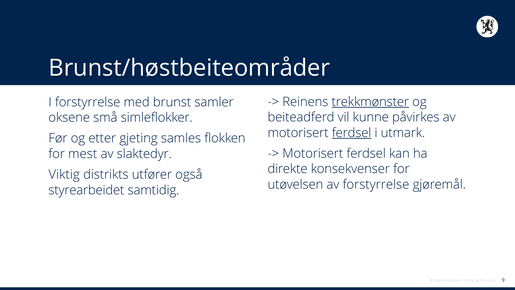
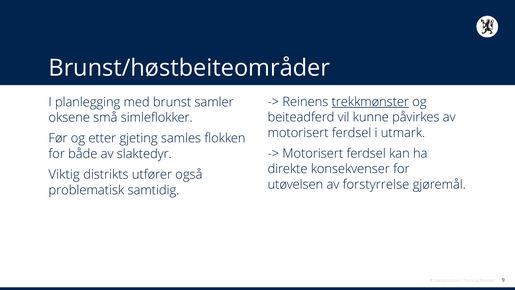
I forstyrrelse: forstyrrelse -> planlegging (88, 102)
ferdsel underline: present -> none (352, 133)
mest: mest -> både (83, 154)
styrearbeidet: styrearbeidet -> problematisk (86, 190)
